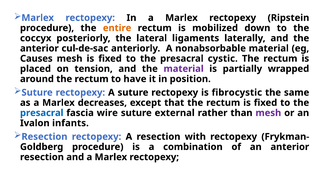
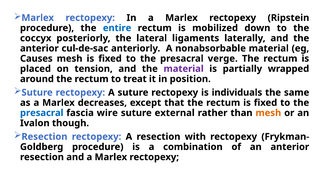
entire colour: orange -> blue (117, 28)
cystic: cystic -> verge (223, 59)
have: have -> treat (135, 79)
fibrocystic: fibrocystic -> individuals (237, 93)
mesh colour: purple -> orange (268, 113)
infants: infants -> though (71, 123)
